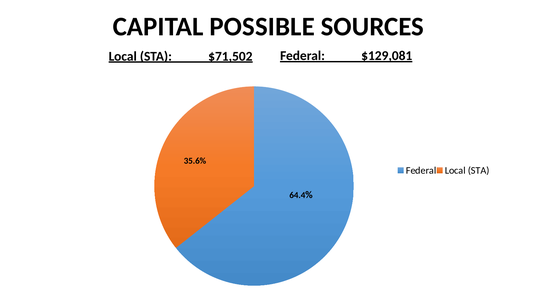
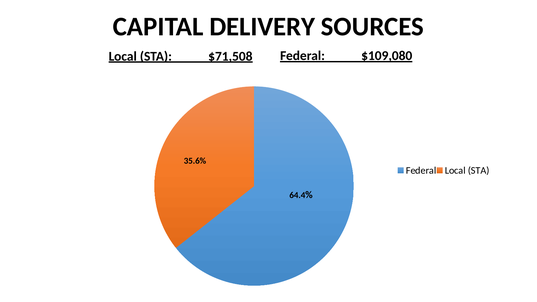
POSSIBLE: POSSIBLE -> DELIVERY (262, 27)
$129,081: $129,081 -> $109,080 (387, 56)
$71,502: $71,502 -> $71,508 (230, 56)
